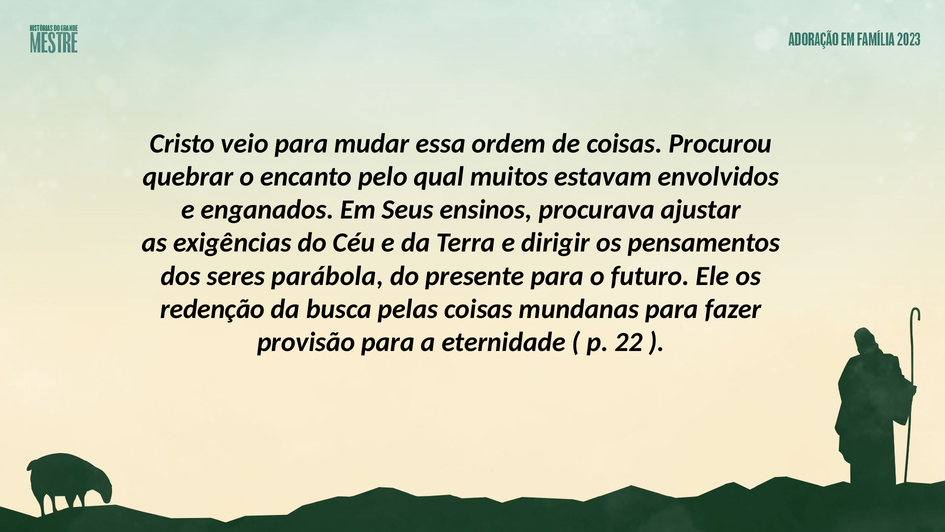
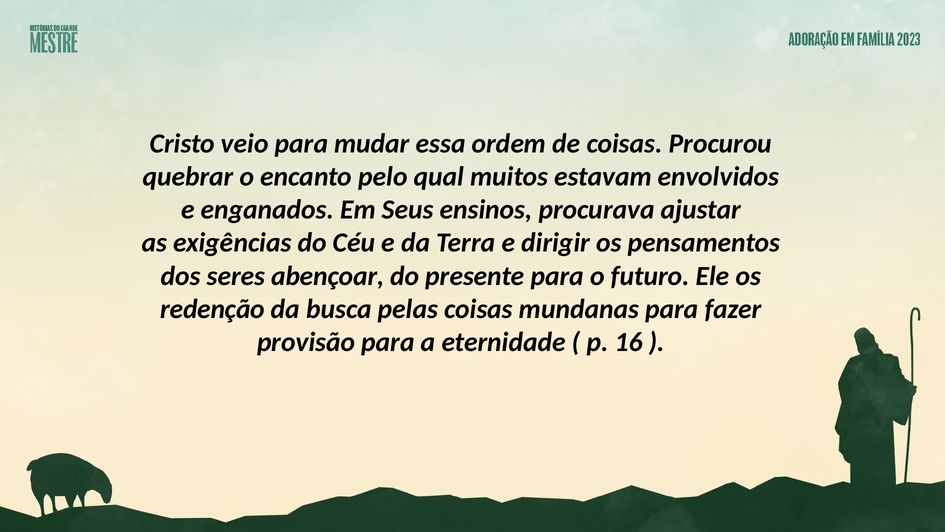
parábola: parábola -> abençoar (328, 276)
22: 22 -> 16 (629, 342)
